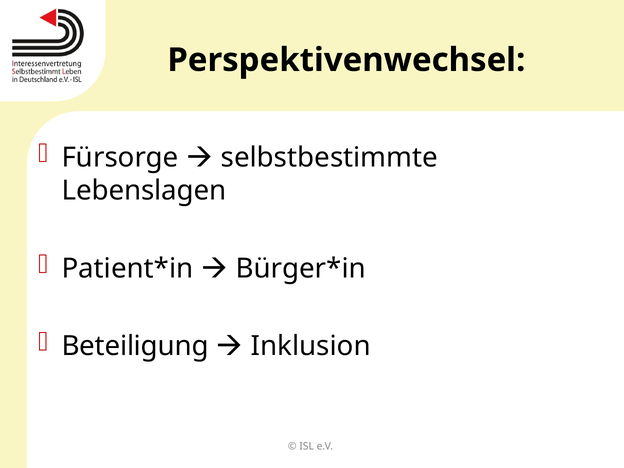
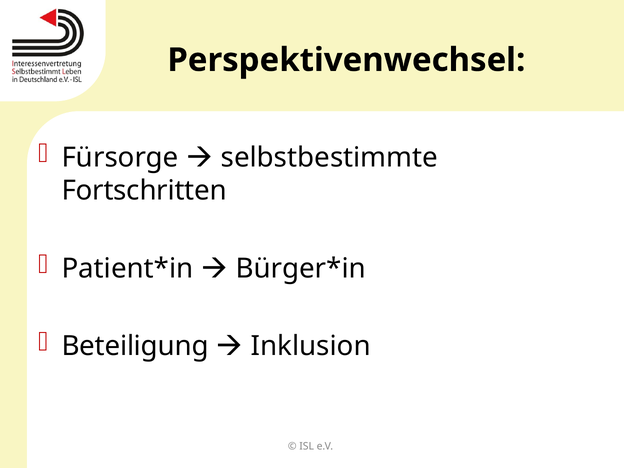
Lebenslagen: Lebenslagen -> Fortschritten (144, 191)
